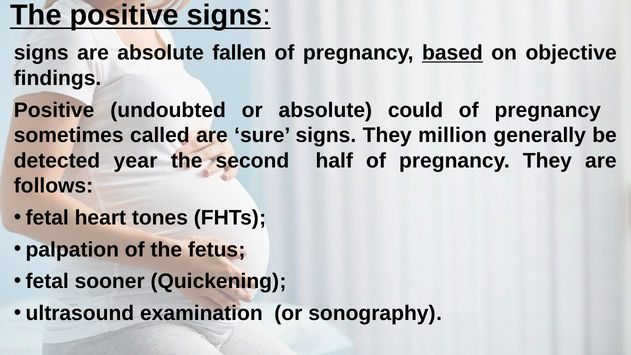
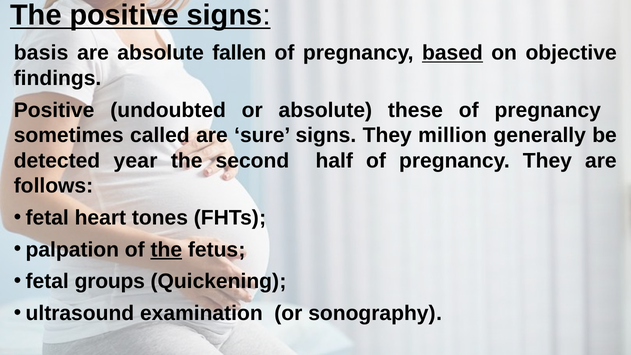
signs: signs -> basis (41, 53)
could: could -> these (415, 110)
the underline: none -> present (166, 250)
sooner: sooner -> groups (110, 281)
